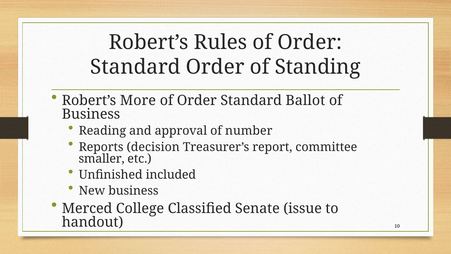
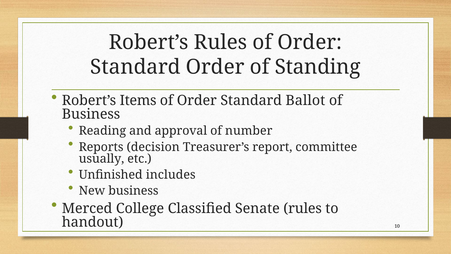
More: More -> Items (138, 100)
smaller: smaller -> usually (102, 159)
included: included -> includes (171, 175)
Senate issue: issue -> rules (303, 208)
